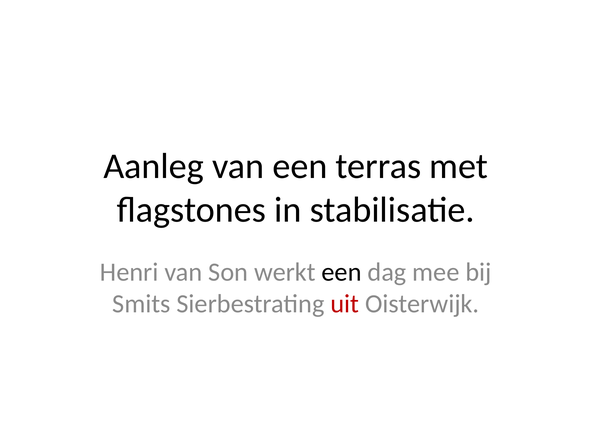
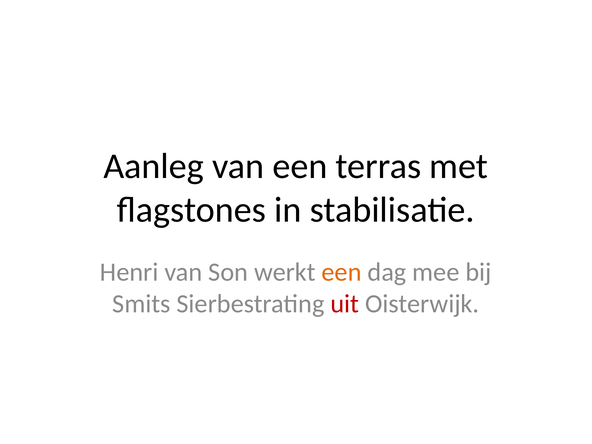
een colour: black -> orange (342, 272)
